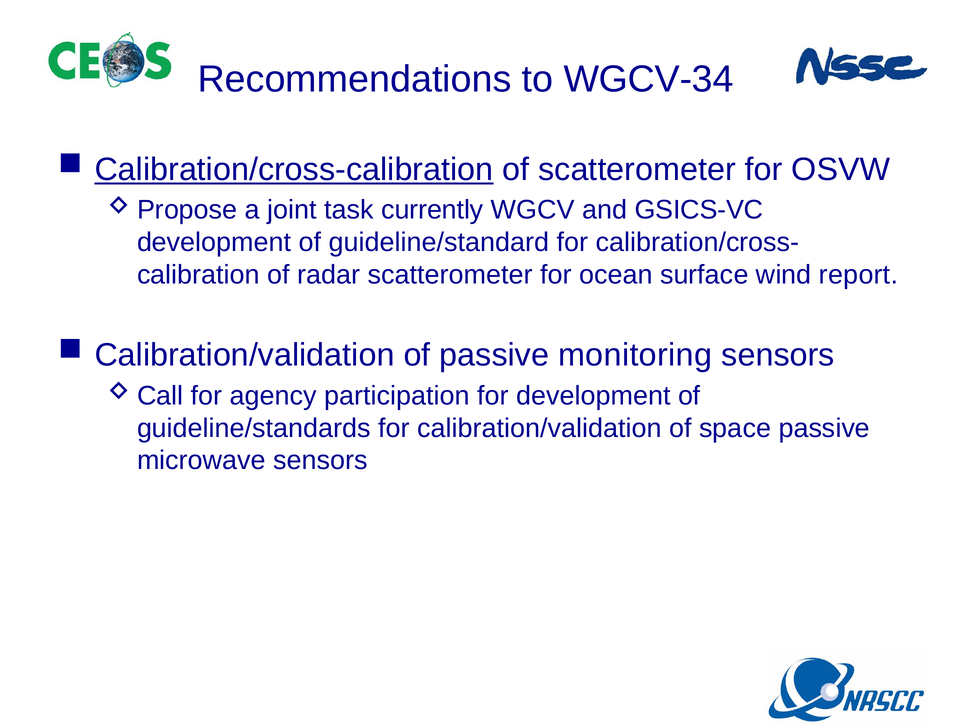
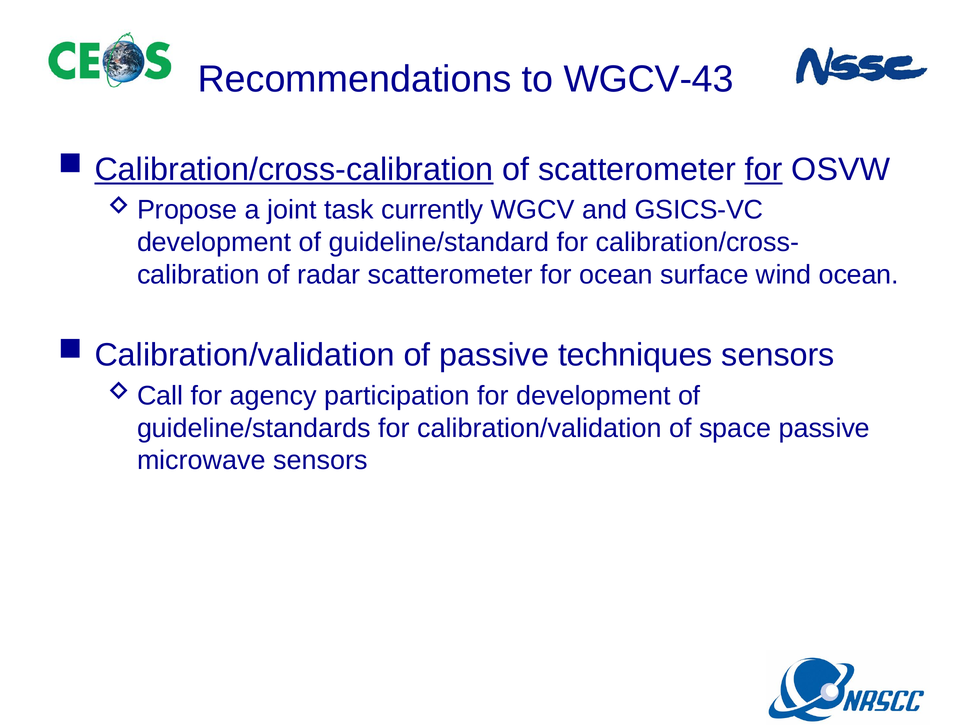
WGCV-34: WGCV-34 -> WGCV-43 (649, 79)
for underline: none -> present (764, 169)
wind report: report -> ocean (859, 275)
monitoring: monitoring -> techniques (635, 355)
